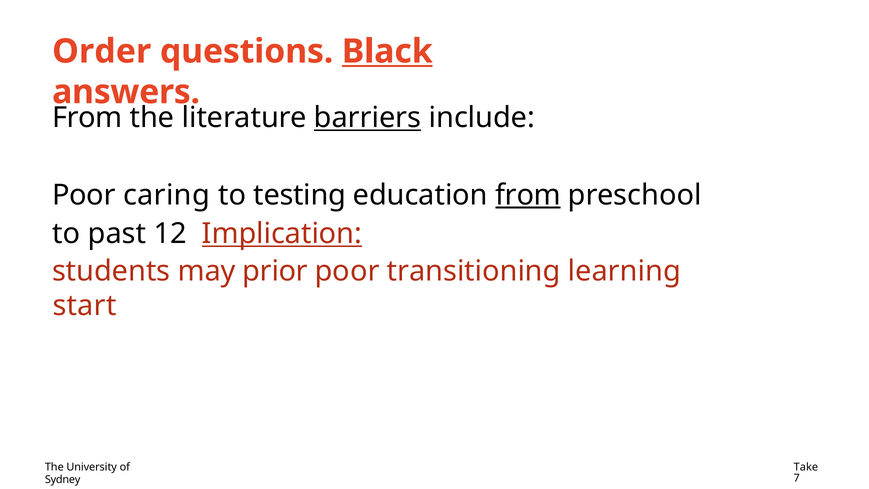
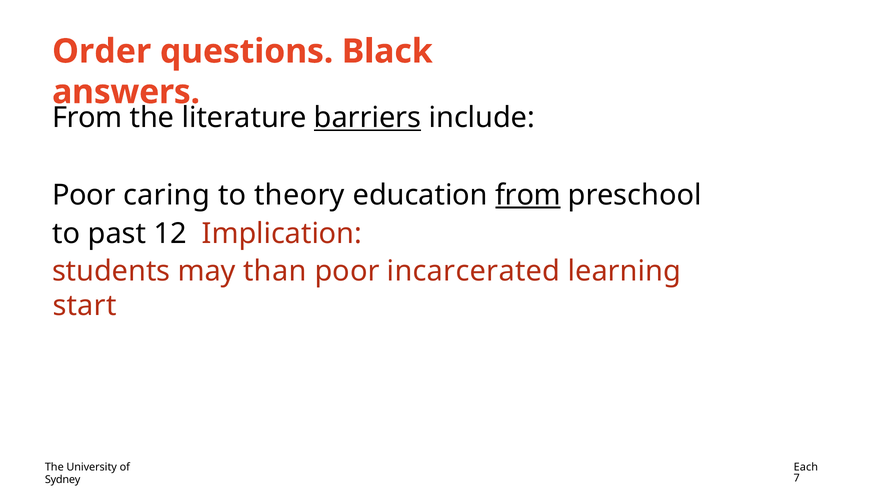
Black underline: present -> none (387, 51)
testing: testing -> theory (299, 195)
Implication underline: present -> none (282, 234)
prior: prior -> than (275, 271)
transitioning: transitioning -> incarcerated (474, 271)
Take: Take -> Each (806, 467)
